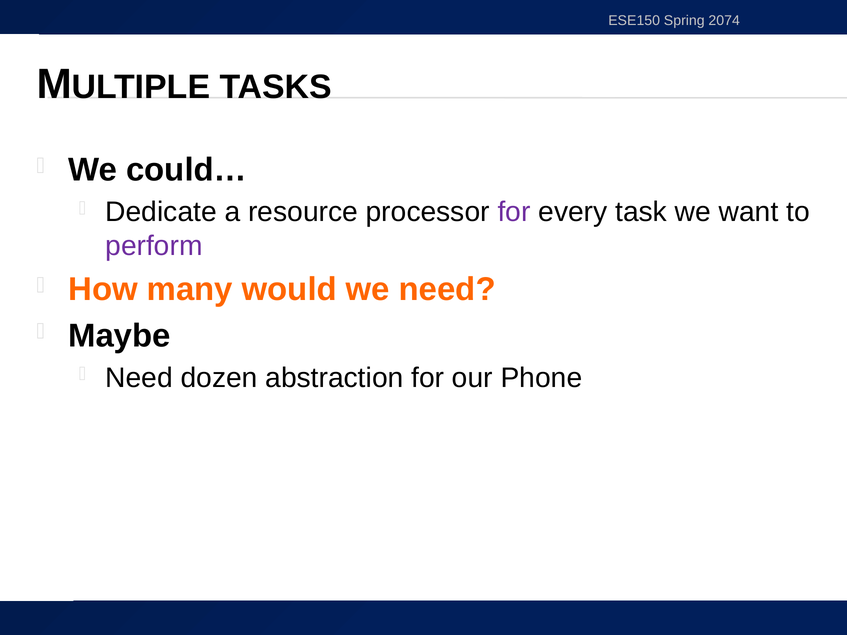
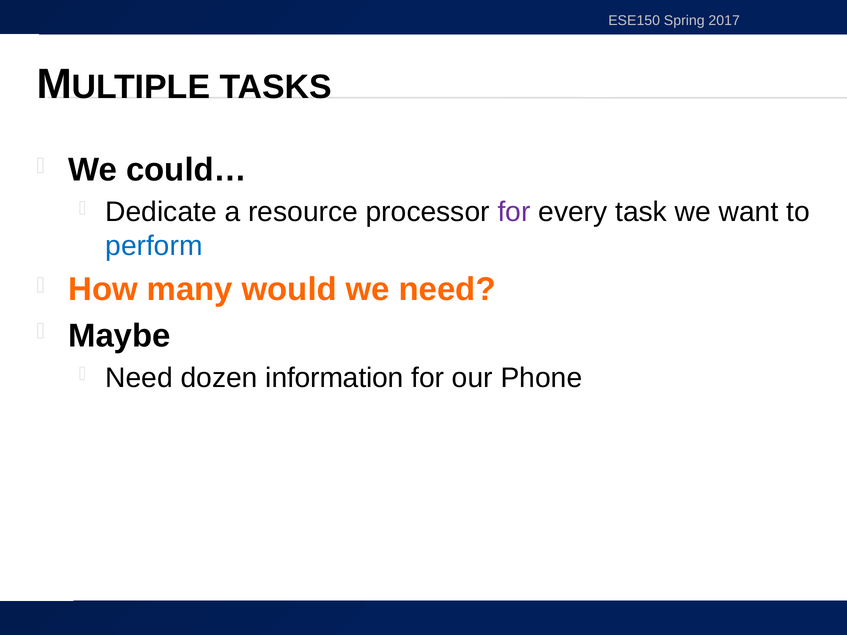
2074: 2074 -> 2017 (724, 21)
perform colour: purple -> blue (154, 246)
abstraction: abstraction -> information (335, 378)
